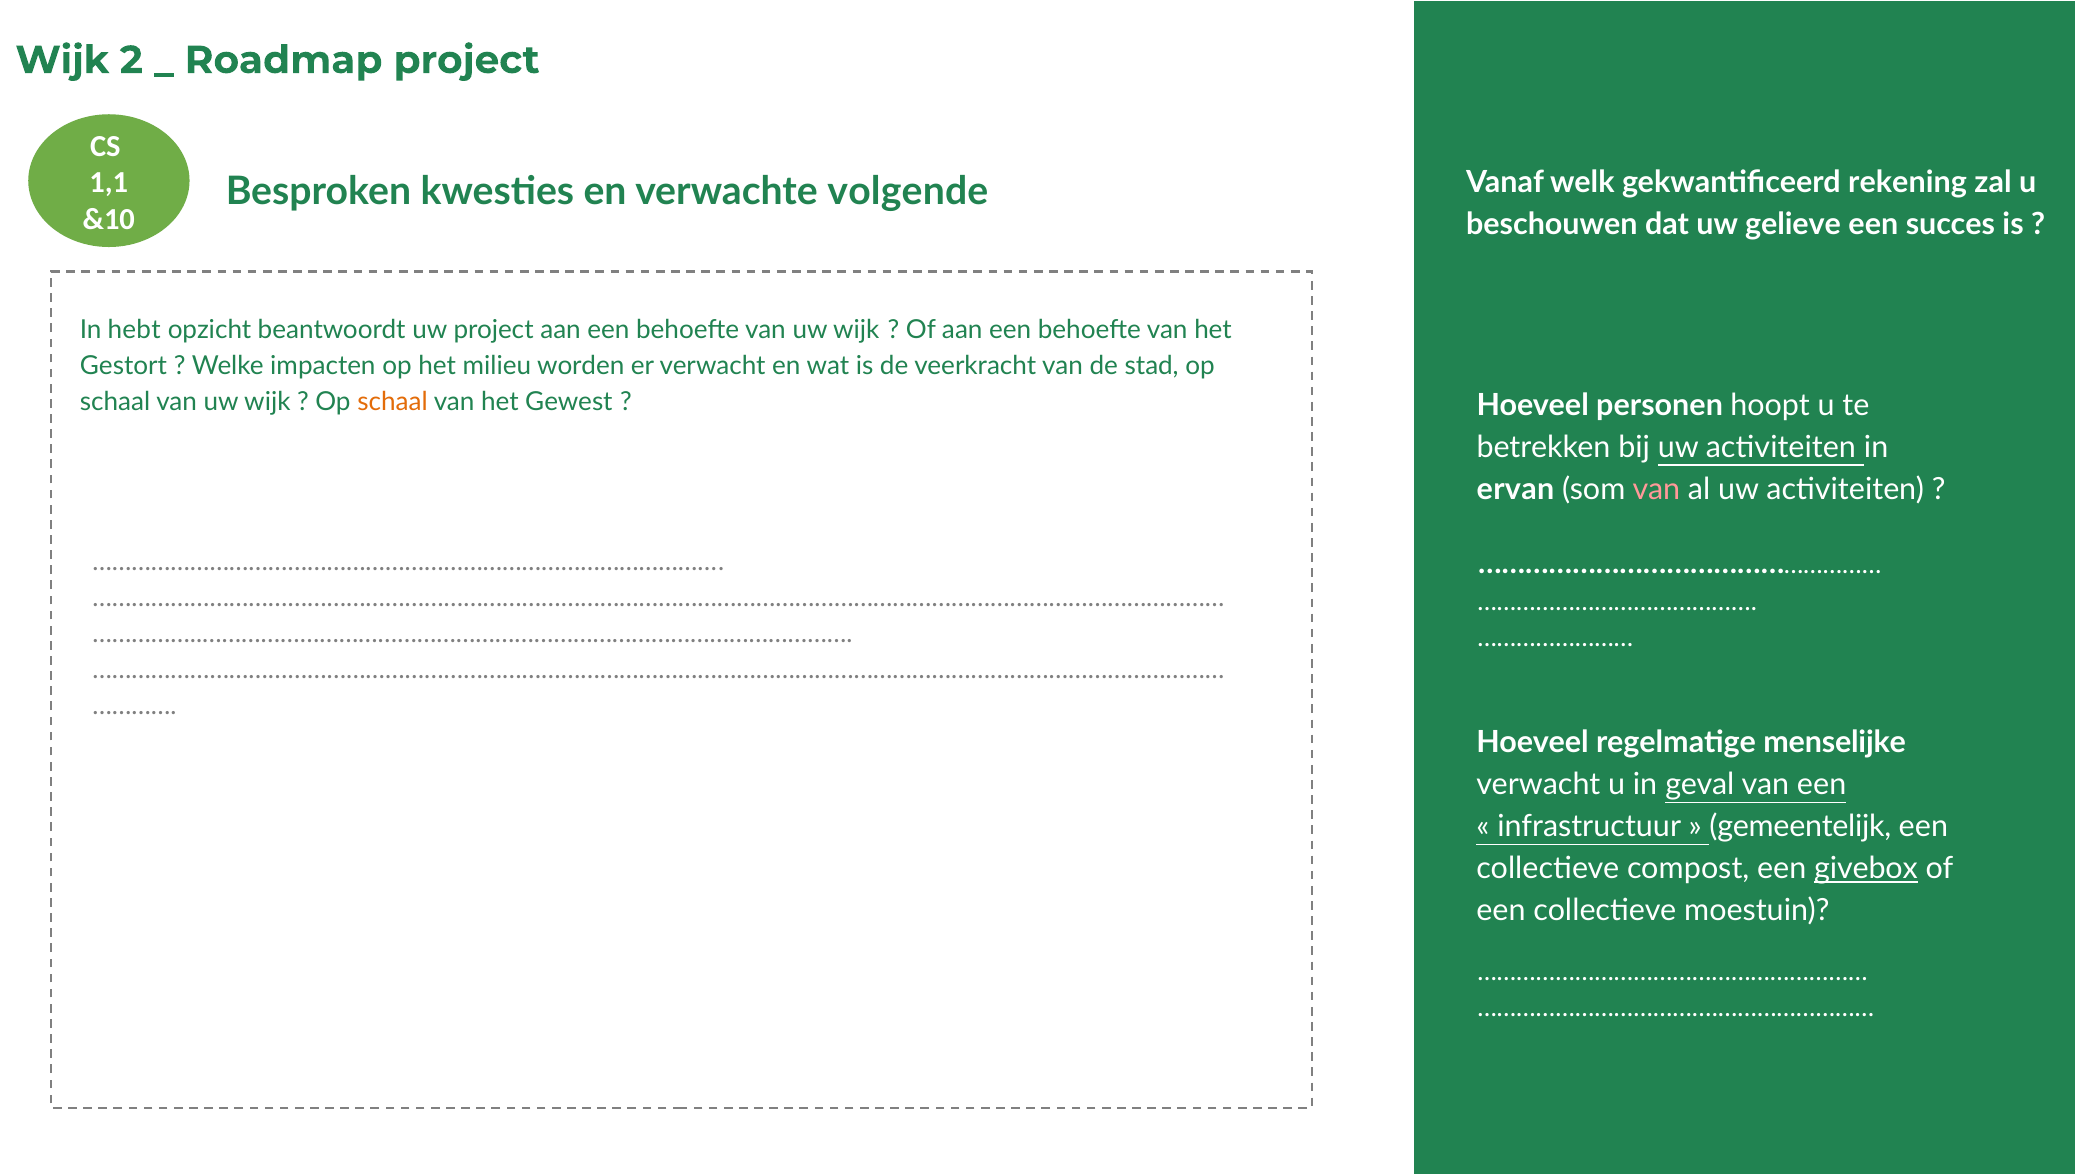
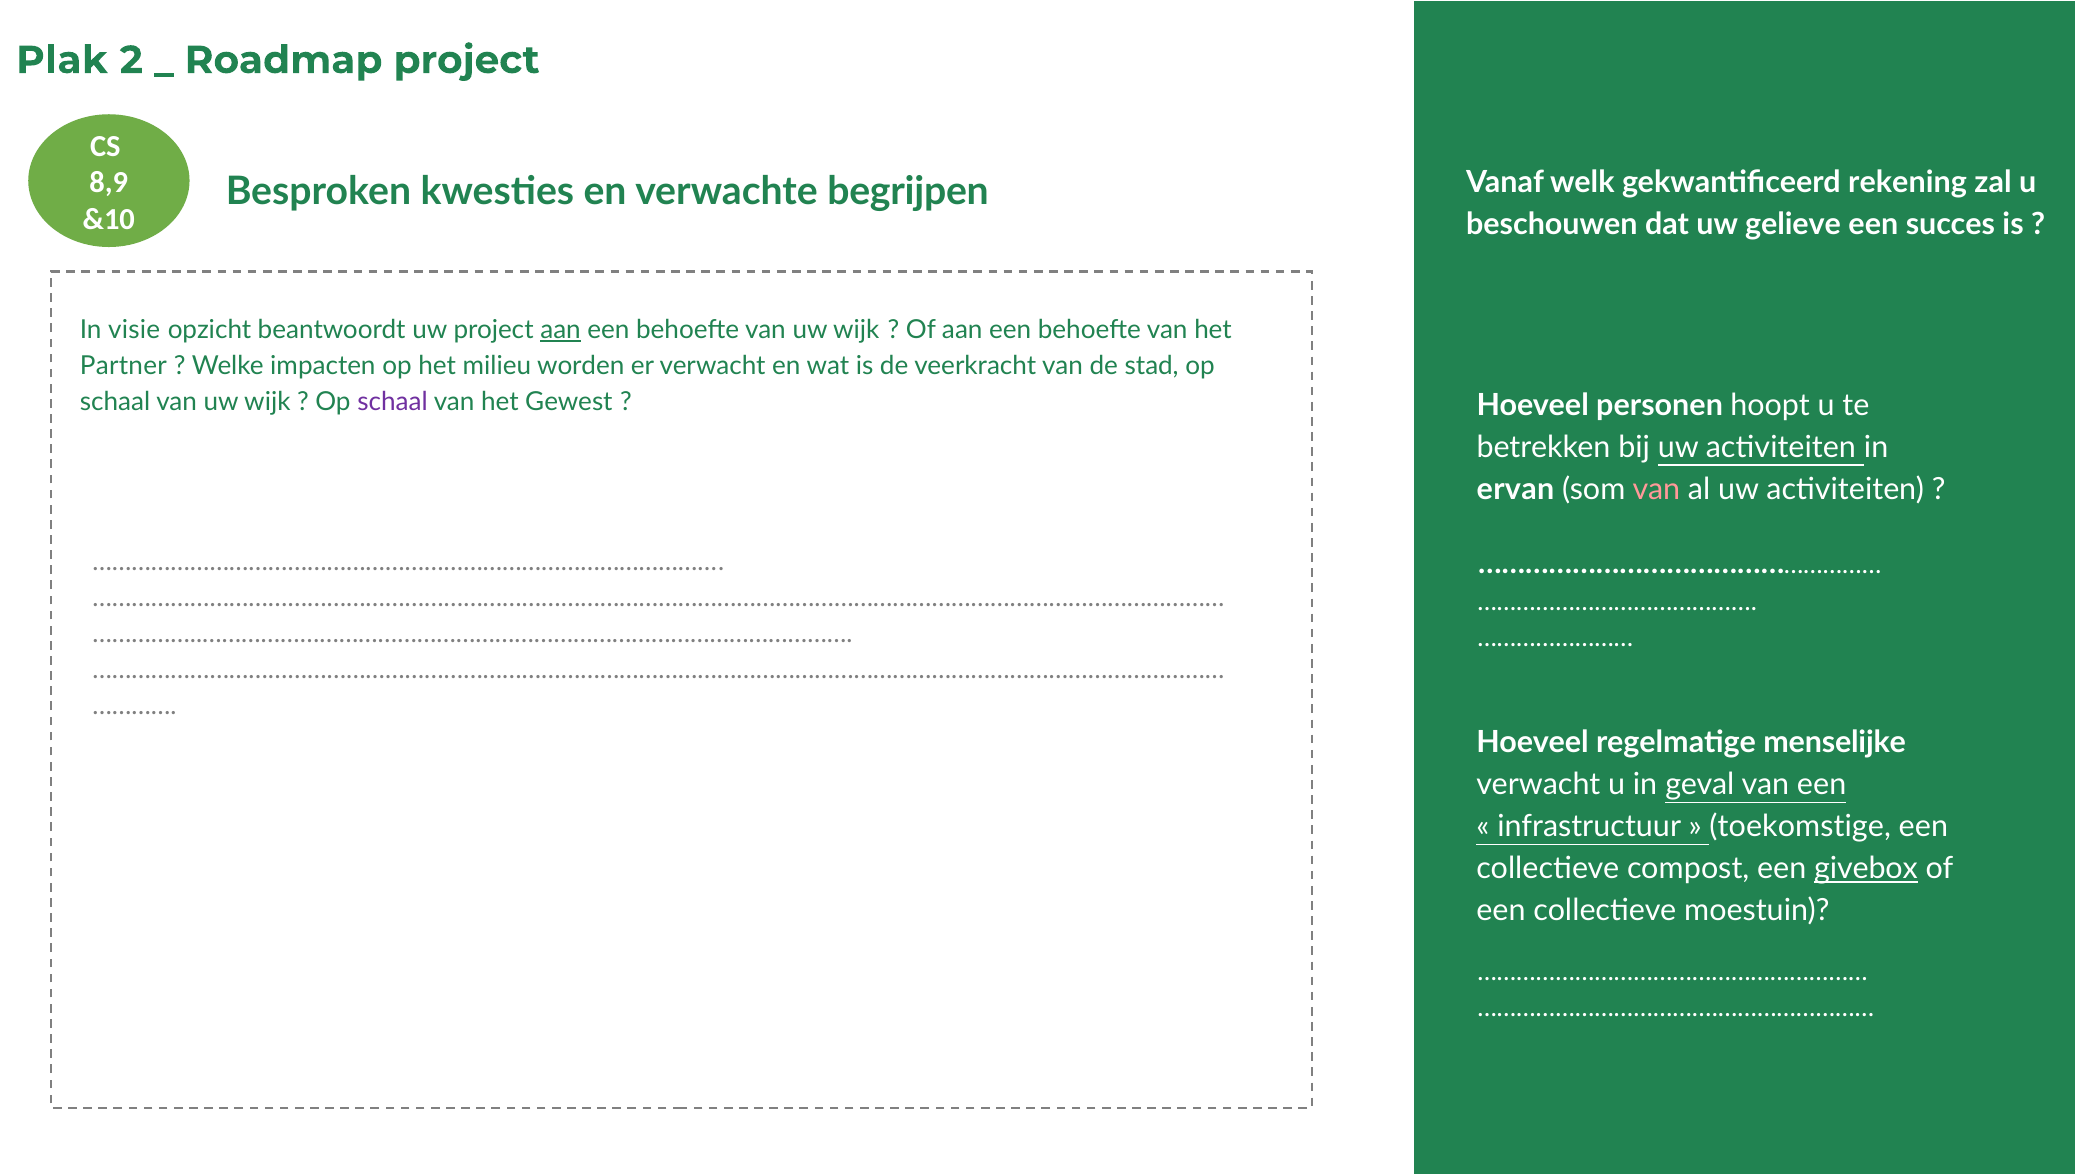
Wijk: Wijk -> Plak (62, 60)
1,1: 1,1 -> 8,9 (109, 183)
volgende: volgende -> begrijpen (908, 191)
hebt: hebt -> visie (134, 330)
aan underline: none -> present (561, 330)
Gestort: Gestort -> Partner (123, 366)
schaal colour: orange -> purple (393, 402)
gemeentelijk: gemeentelijk -> toekomstige (1800, 826)
